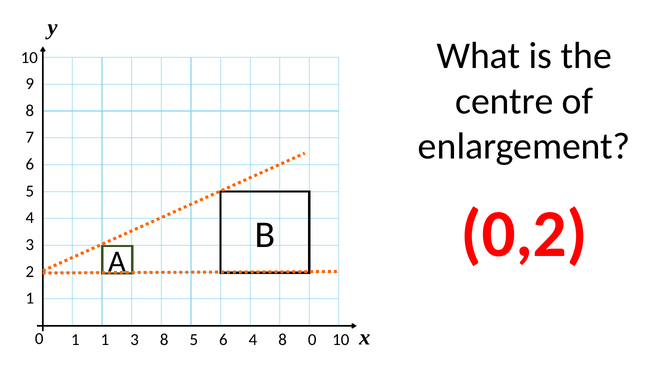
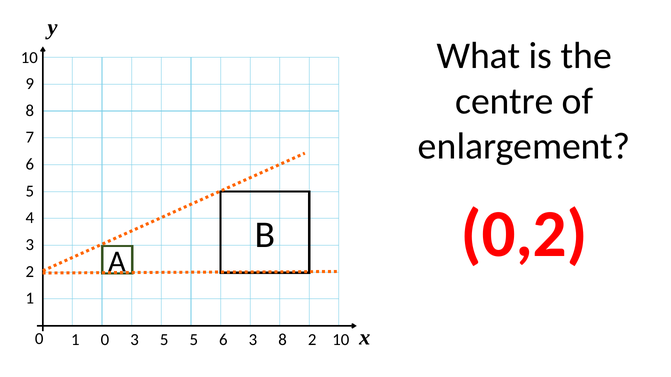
1 1: 1 -> 0 (105, 340)
3 8: 8 -> 5 (164, 340)
6 4: 4 -> 3 (253, 340)
8 0: 0 -> 2 (312, 340)
